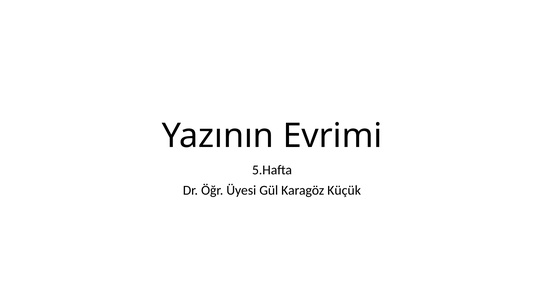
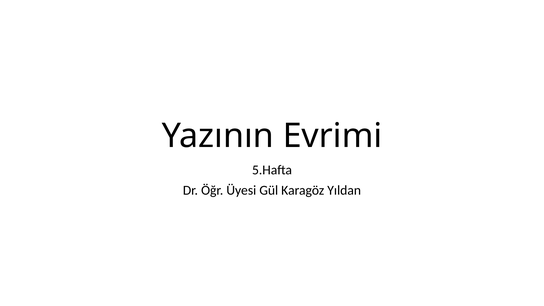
Küçük: Küçük -> Yıldan (344, 190)
